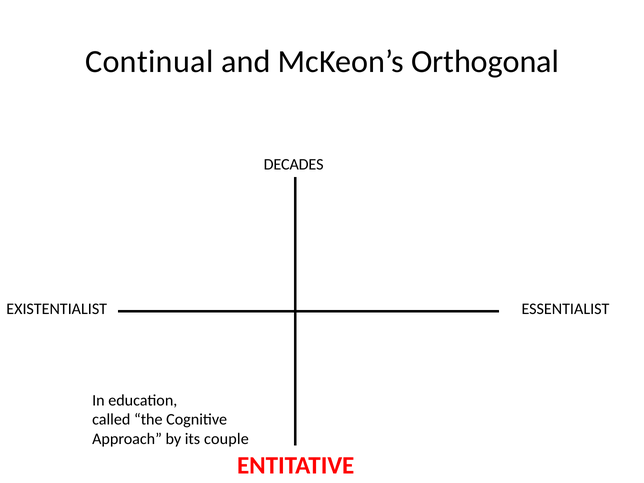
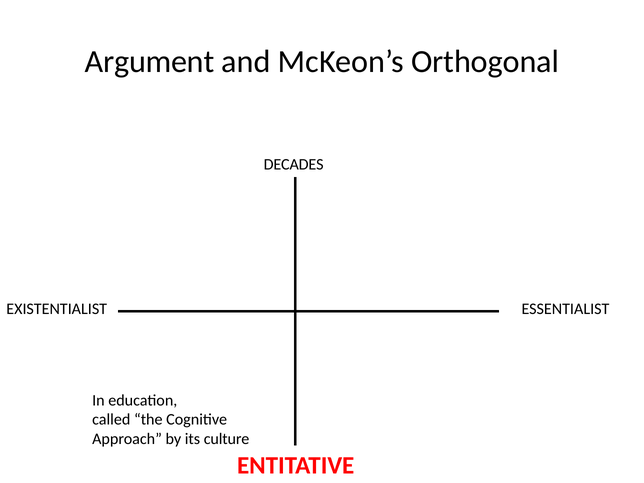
Continual: Continual -> Argument (150, 62)
couple: couple -> culture (227, 439)
